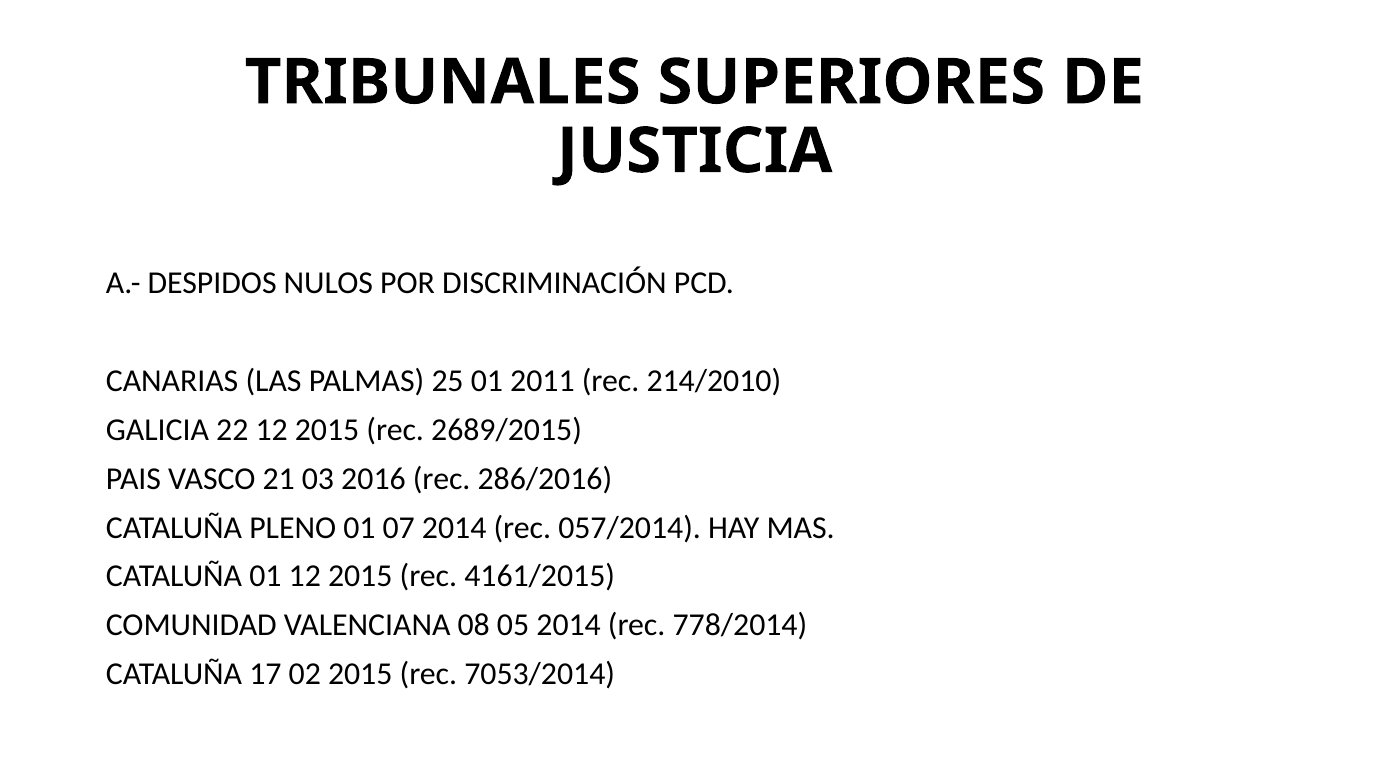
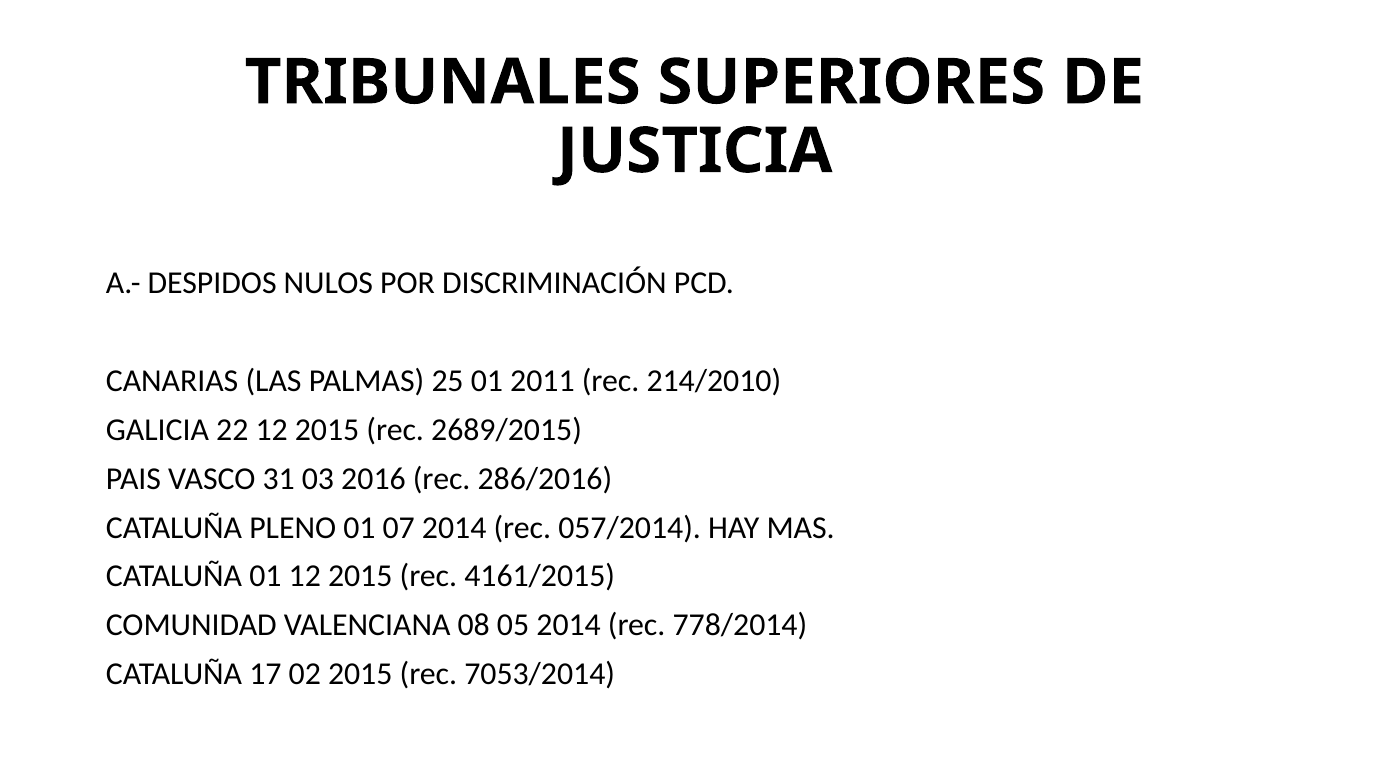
21: 21 -> 31 (279, 479)
